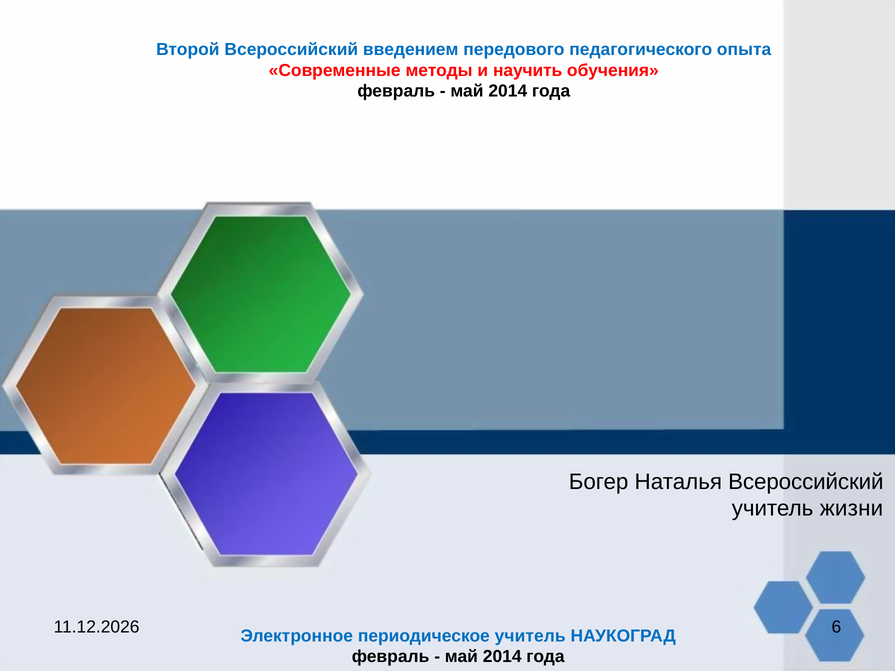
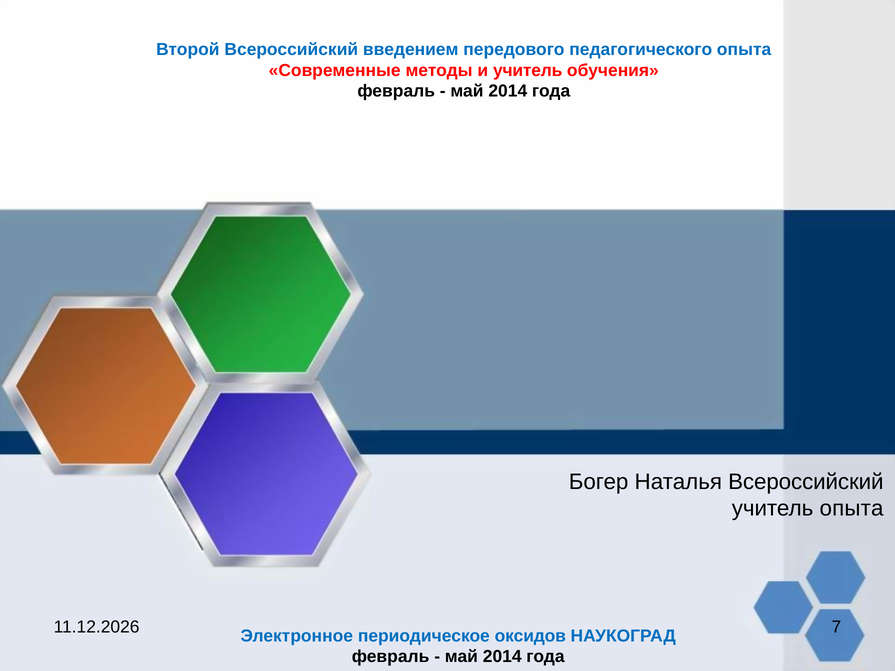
и научить: научить -> учитель (528, 70)
учитель жизни: жизни -> опыта (852, 509)
6: 6 -> 7 (836, 627)
периодическое учитель: учитель -> оксидов (530, 636)
